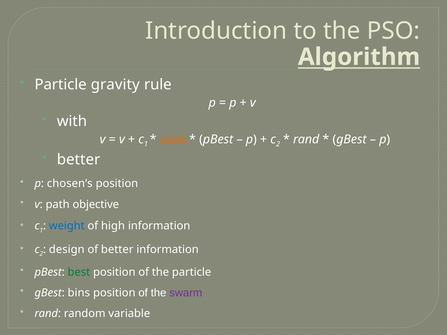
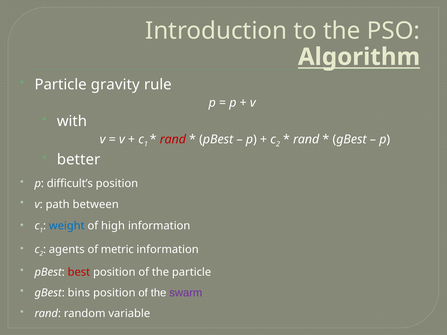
rand colour: orange -> red (173, 139)
chosen’s: chosen’s -> difficult’s (70, 184)
objective: objective -> between (96, 205)
design: design -> agents (67, 250)
of better: better -> metric (117, 250)
best colour: green -> red (79, 272)
